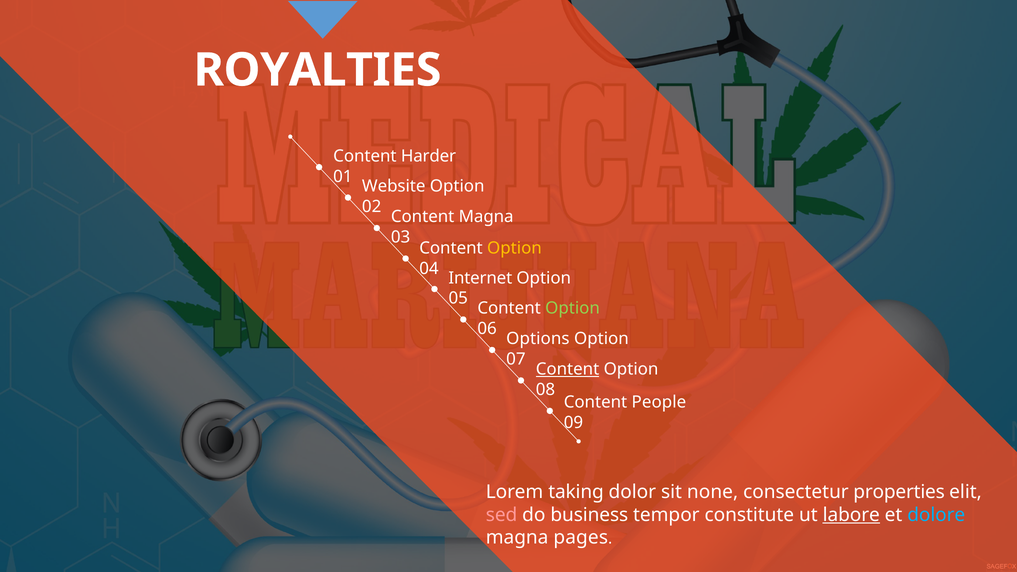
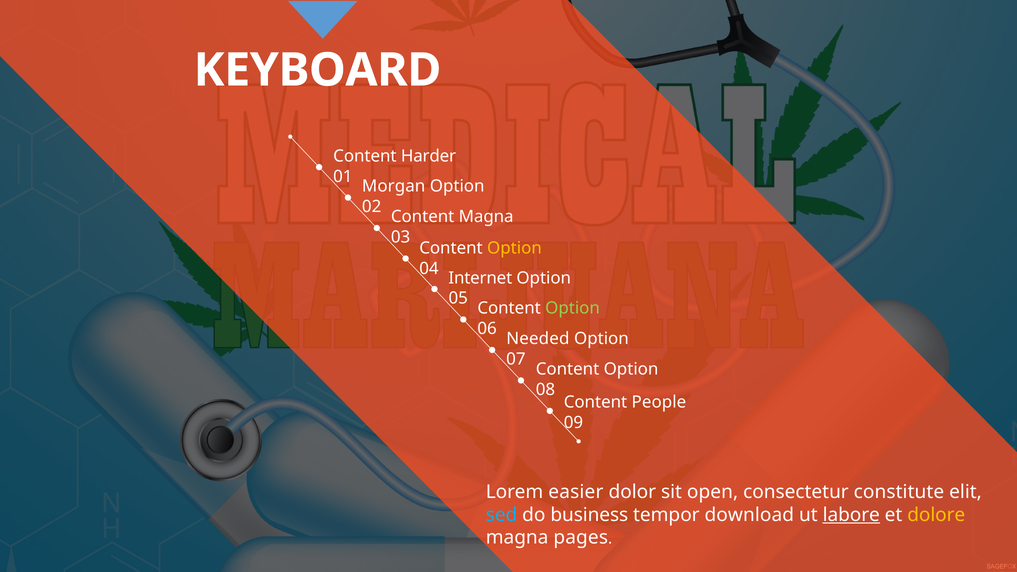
ROYALTIES: ROYALTIES -> KEYBOARD (317, 70)
Website: Website -> Morgan (394, 186)
Options: Options -> Needed (538, 339)
Content underline: present -> none (568, 369)
taking: taking -> easier (576, 492)
none: none -> open (713, 492)
properties: properties -> constitute (899, 492)
sed colour: pink -> light blue (502, 515)
constitute: constitute -> download (749, 515)
dolore colour: light blue -> yellow (936, 515)
